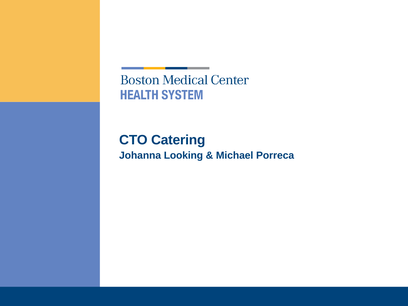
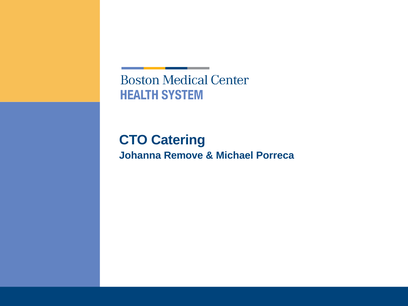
Looking: Looking -> Remove (183, 155)
